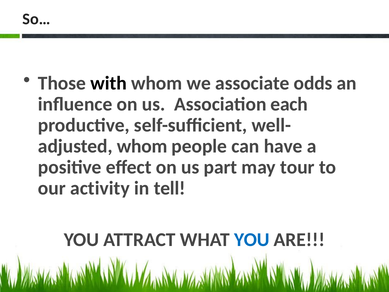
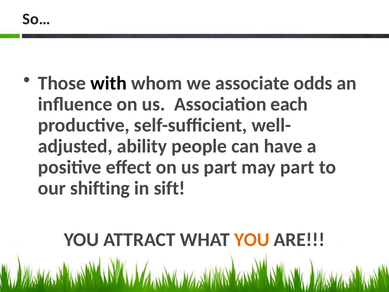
whom: whom -> ability (142, 146)
may tour: tour -> part (297, 167)
activity: activity -> shifting (100, 188)
tell: tell -> sift (170, 188)
YOU colour: blue -> orange (252, 239)
